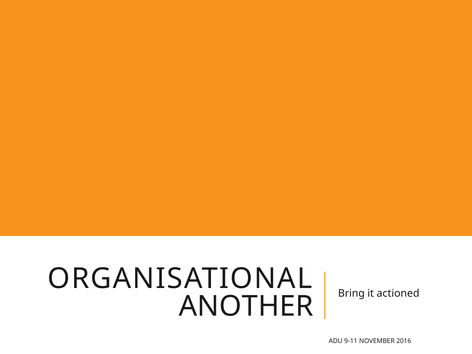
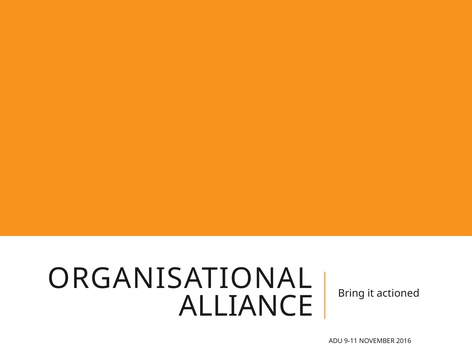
ANOTHER: ANOTHER -> ALLIANCE (246, 306)
